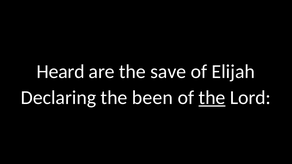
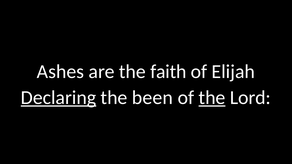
Heard: Heard -> Ashes (60, 72)
save: save -> faith (168, 72)
Declaring underline: none -> present (58, 98)
